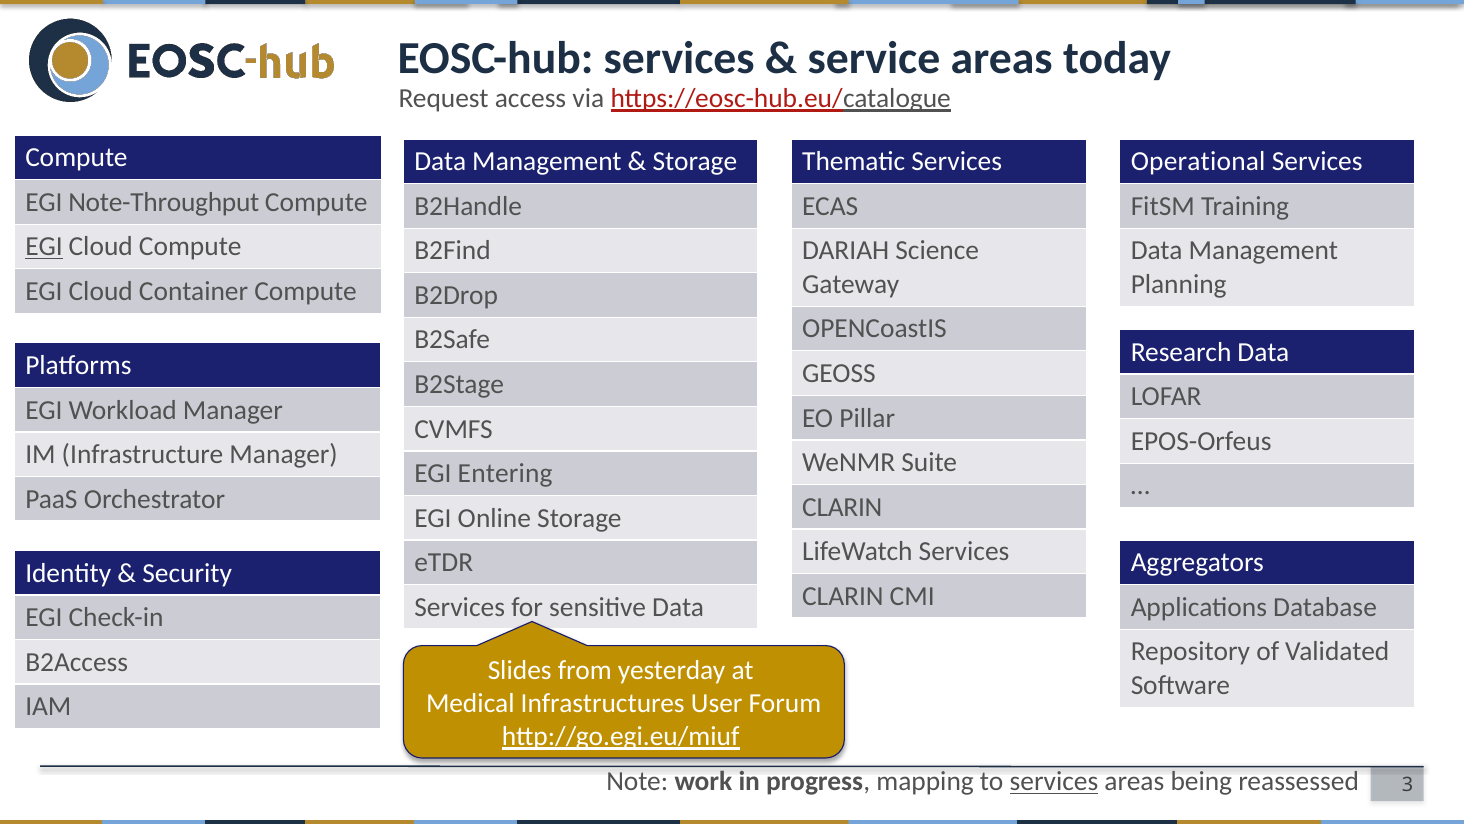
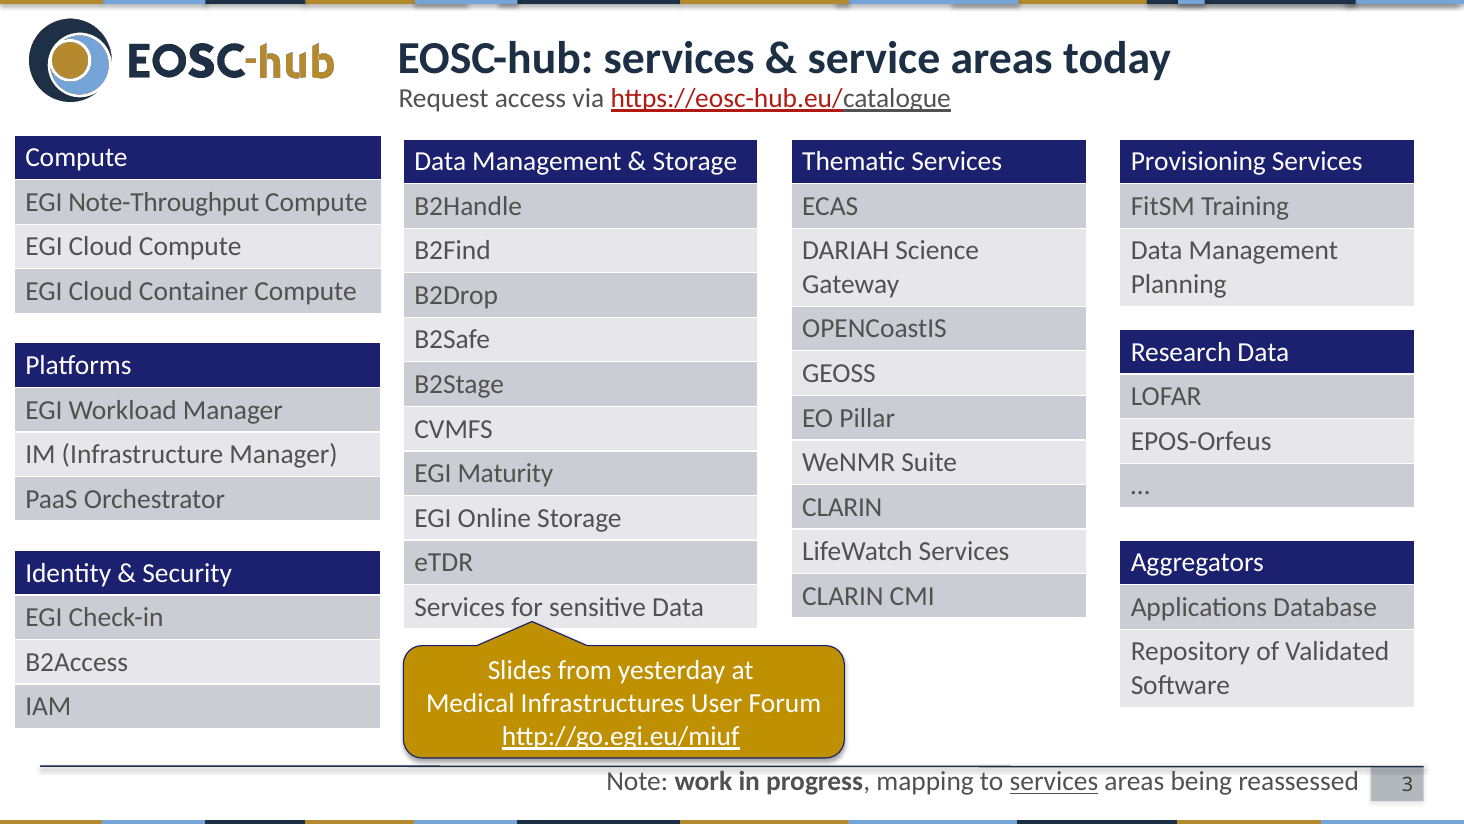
Operational: Operational -> Provisioning (1198, 162)
EGI underline: present -> none (44, 247)
Entering: Entering -> Maturity (505, 473)
